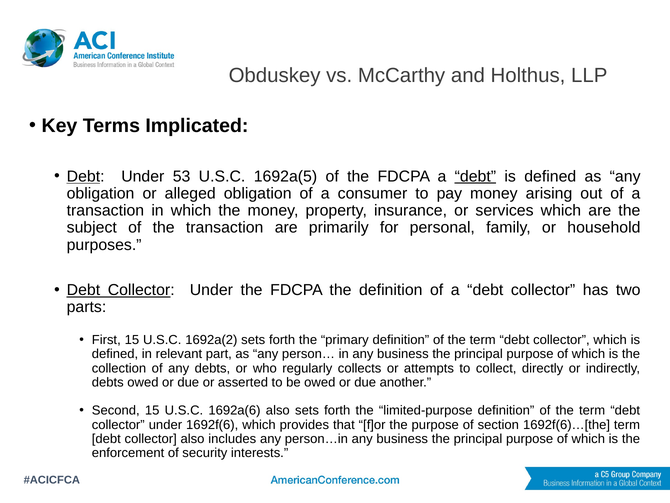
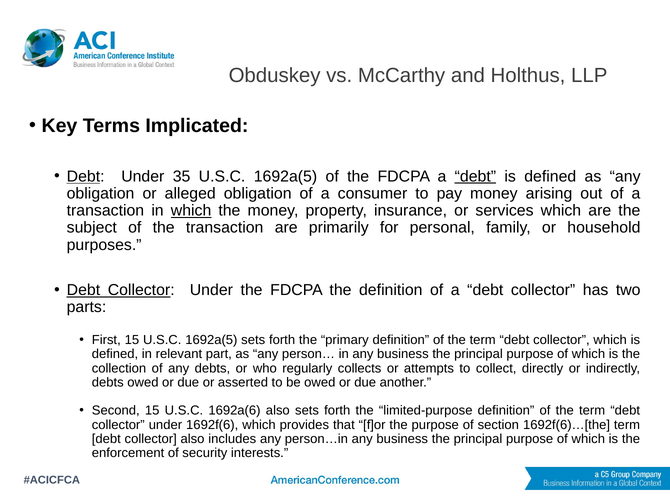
53: 53 -> 35 (182, 176)
which underline: none -> present (191, 210)
15 U.S.C 1692a(2: 1692a(2 -> 1692a(5 (211, 340)
